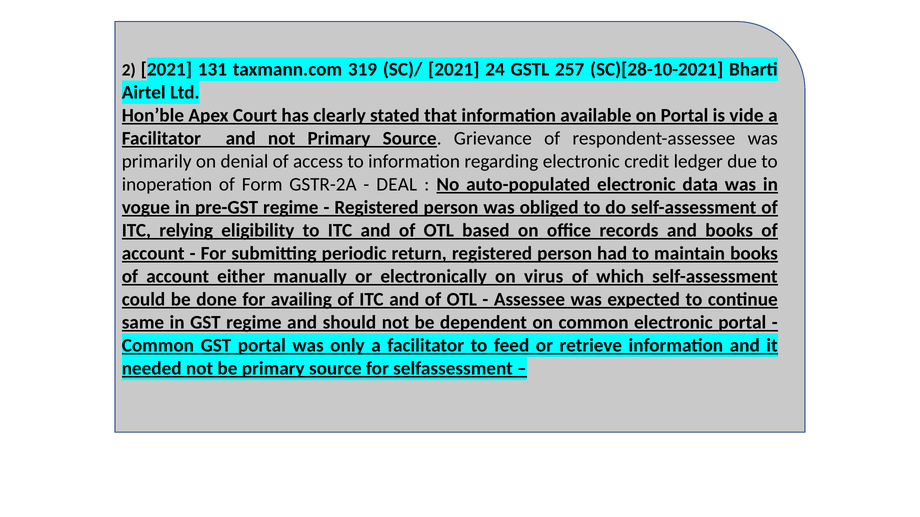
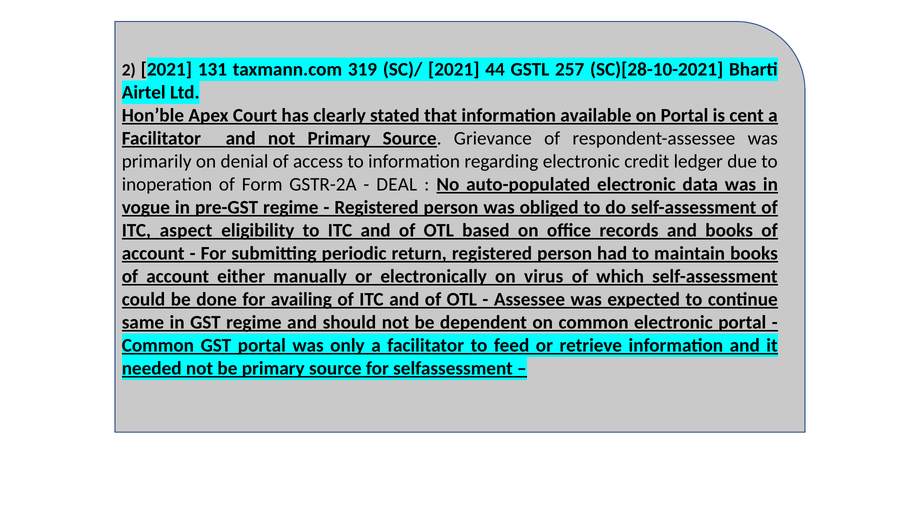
24: 24 -> 44 (495, 70)
vide: vide -> cent (747, 116)
relying: relying -> aspect (186, 231)
